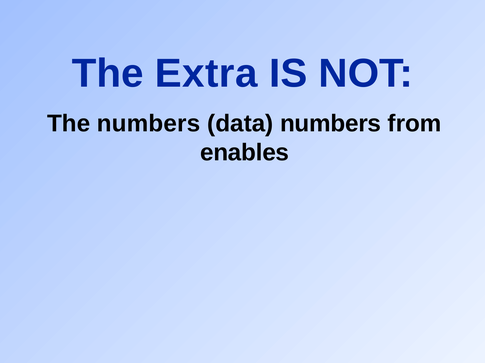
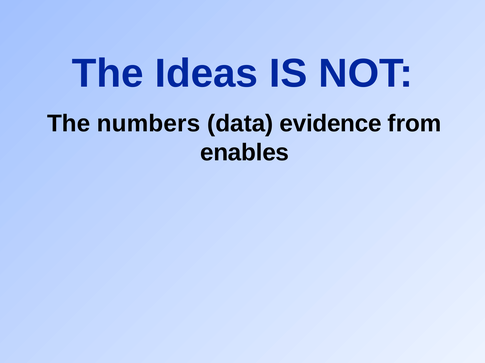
Extra: Extra -> Ideas (206, 74)
data numbers: numbers -> evidence (331, 124)
